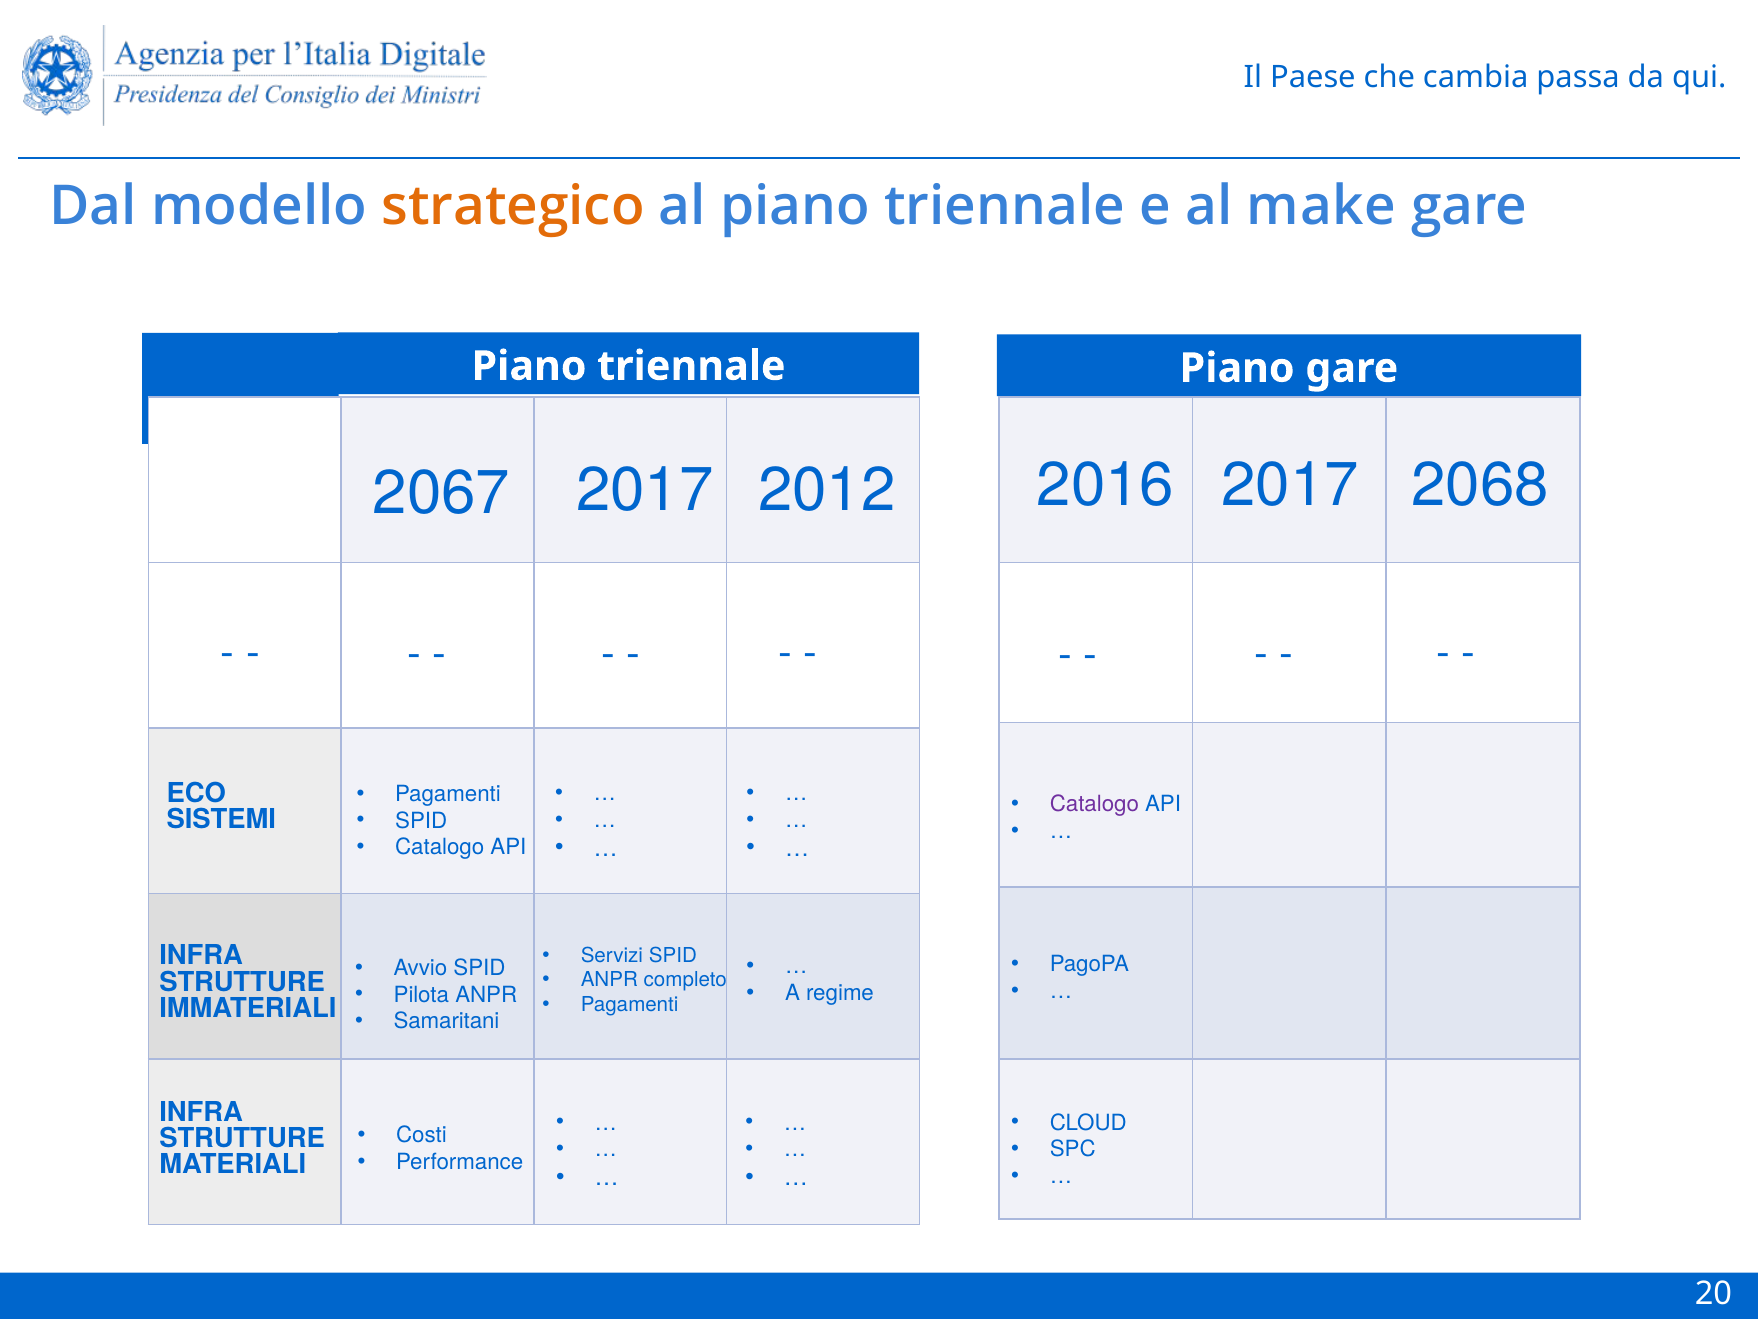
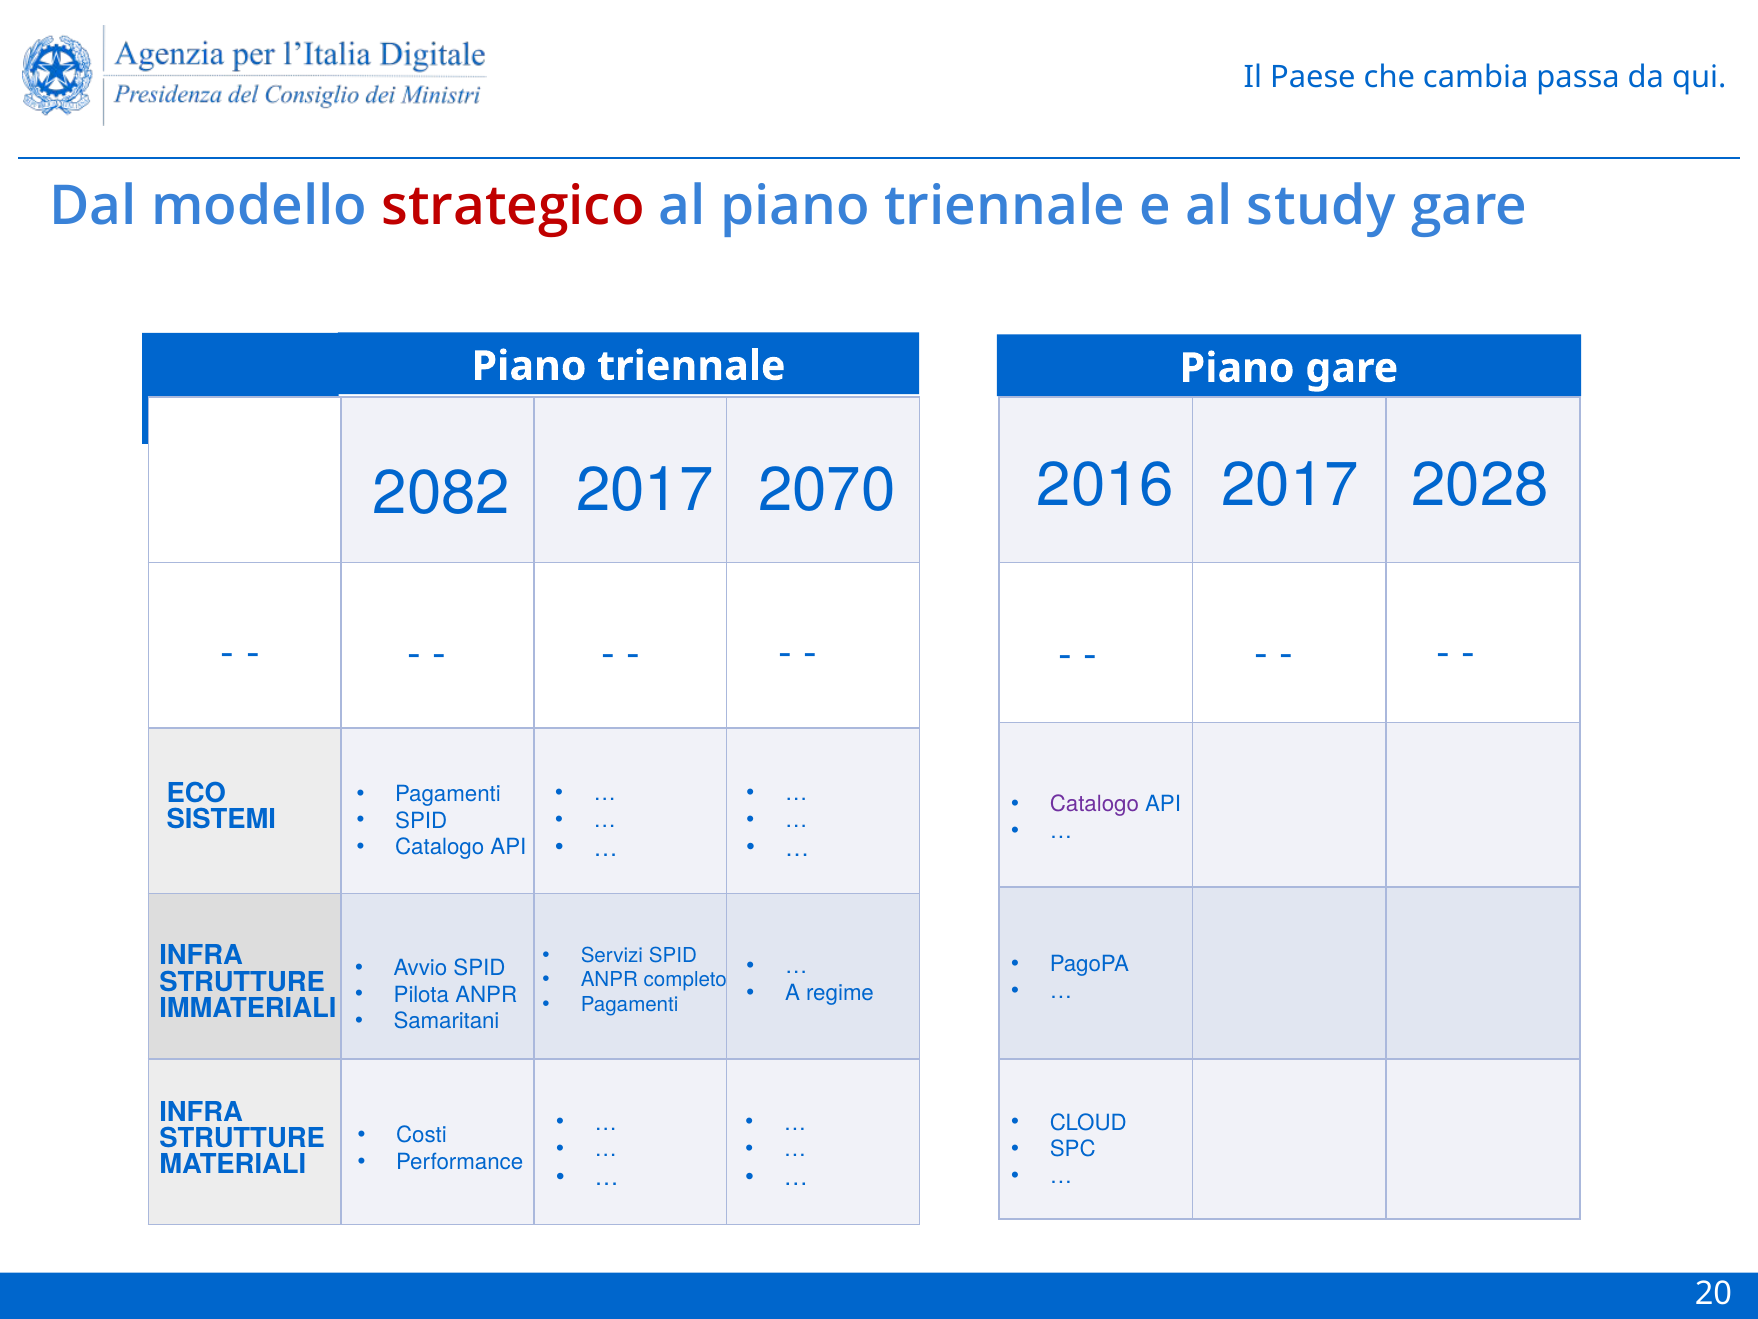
strategico colour: orange -> red (513, 207)
make: make -> study (1321, 207)
2068: 2068 -> 2028 (1480, 485)
2012: 2012 -> 2070 (827, 490)
2067: 2067 -> 2082 (442, 493)
